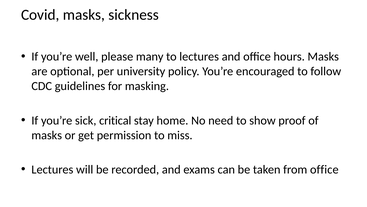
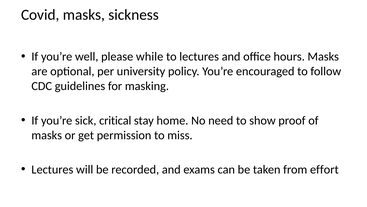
many: many -> while (150, 57)
from office: office -> effort (324, 169)
